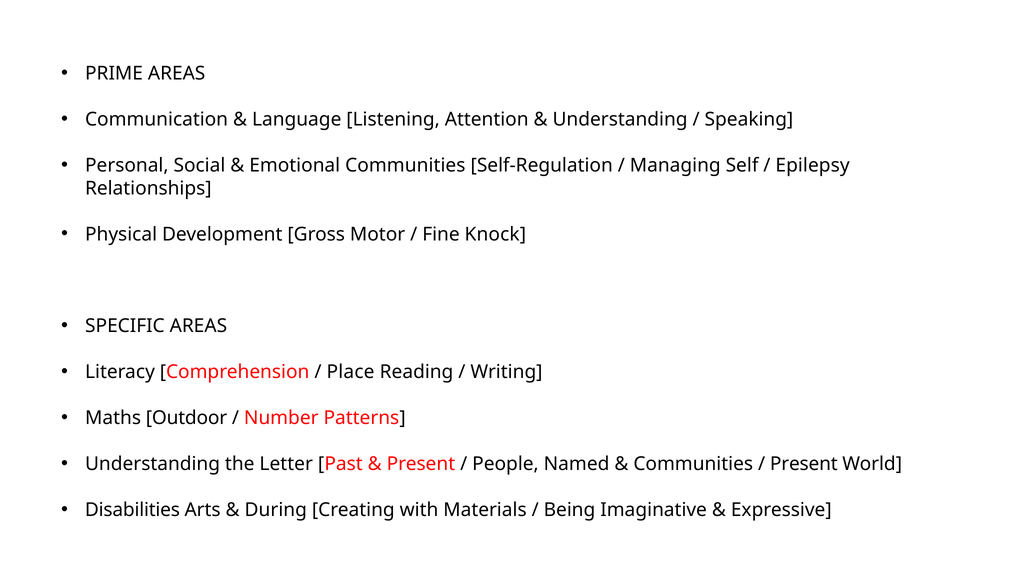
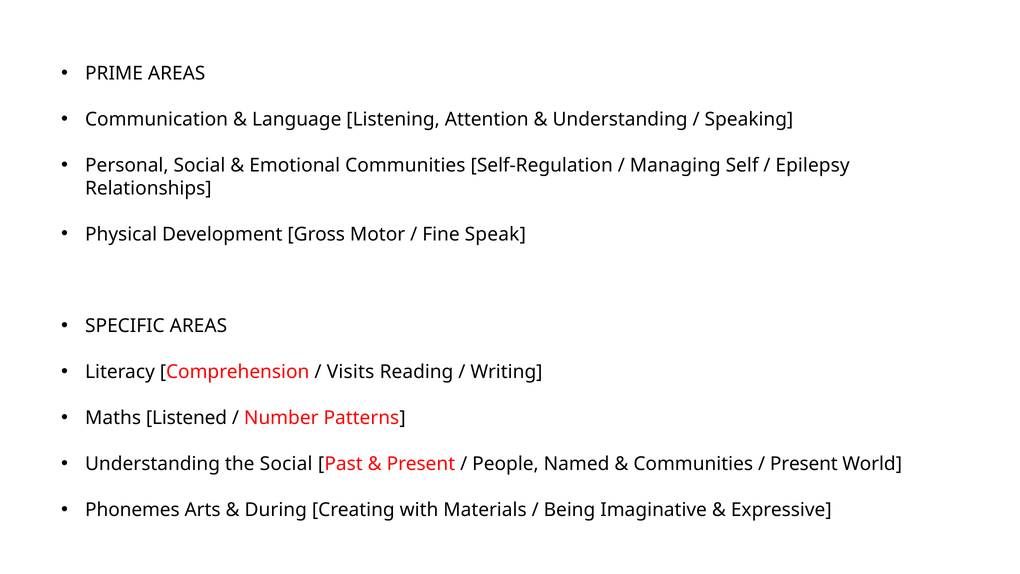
Knock: Knock -> Speak (495, 234)
Place: Place -> Visits (351, 372)
Outdoor: Outdoor -> Listened (186, 418)
the Letter: Letter -> Social (286, 464)
Disabilities: Disabilities -> Phonemes (132, 509)
